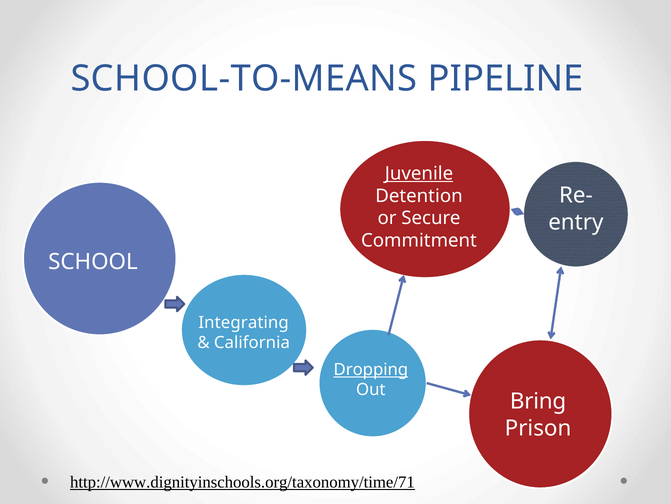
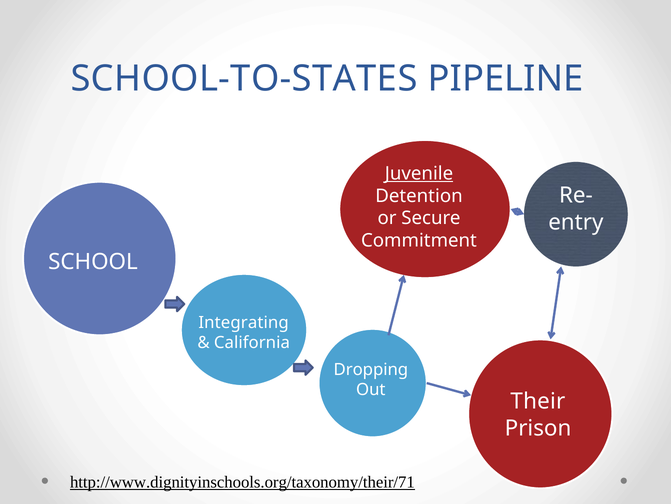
SCHOOL-TO-MEANS: SCHOOL-TO-MEANS -> SCHOOL-TO-STATES (244, 78)
Dropping underline: present -> none (371, 369)
Bring: Bring -> Their (538, 401)
http://www.dignityinschools.org/taxonomy/time/71: http://www.dignityinschools.org/taxonomy/time/71 -> http://www.dignityinschools.org/taxonomy/their/71 (242, 481)
